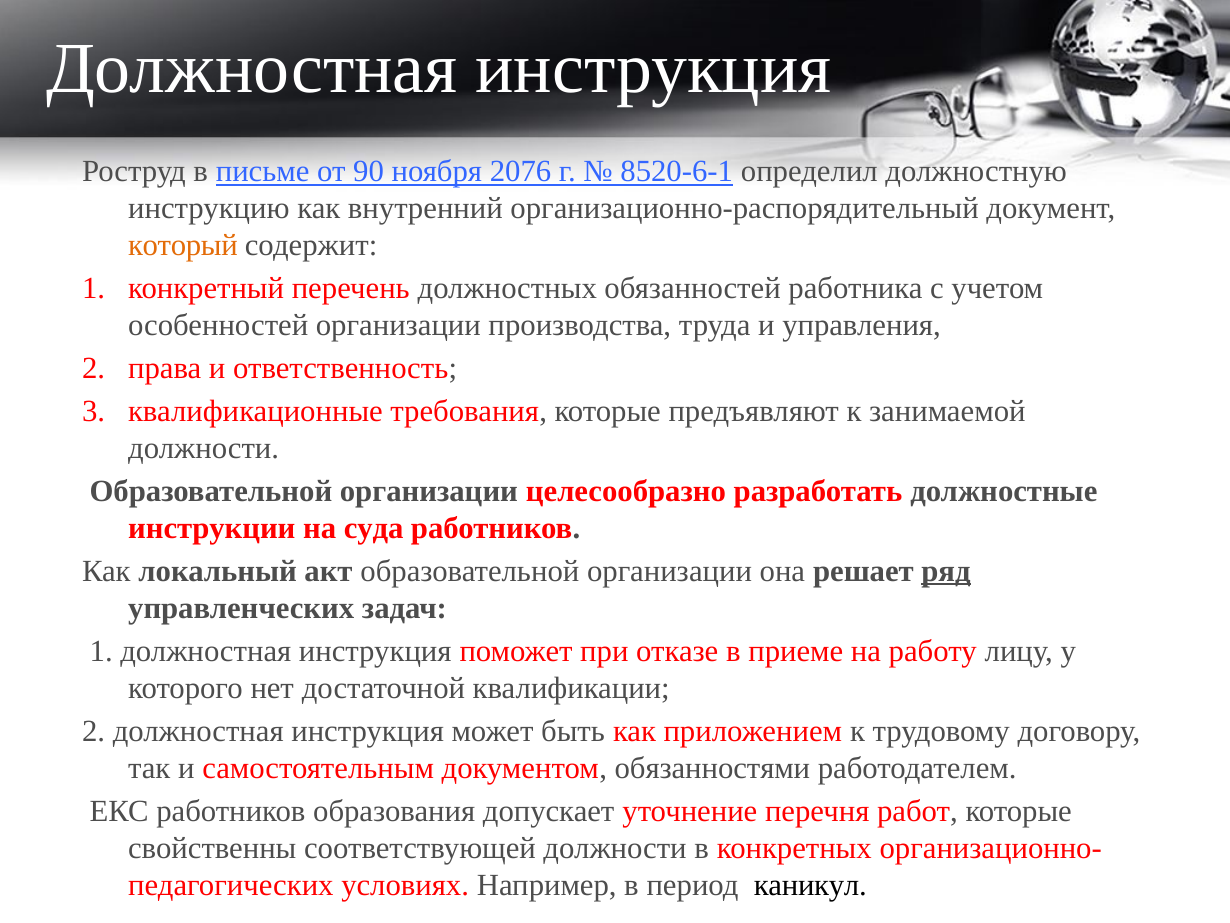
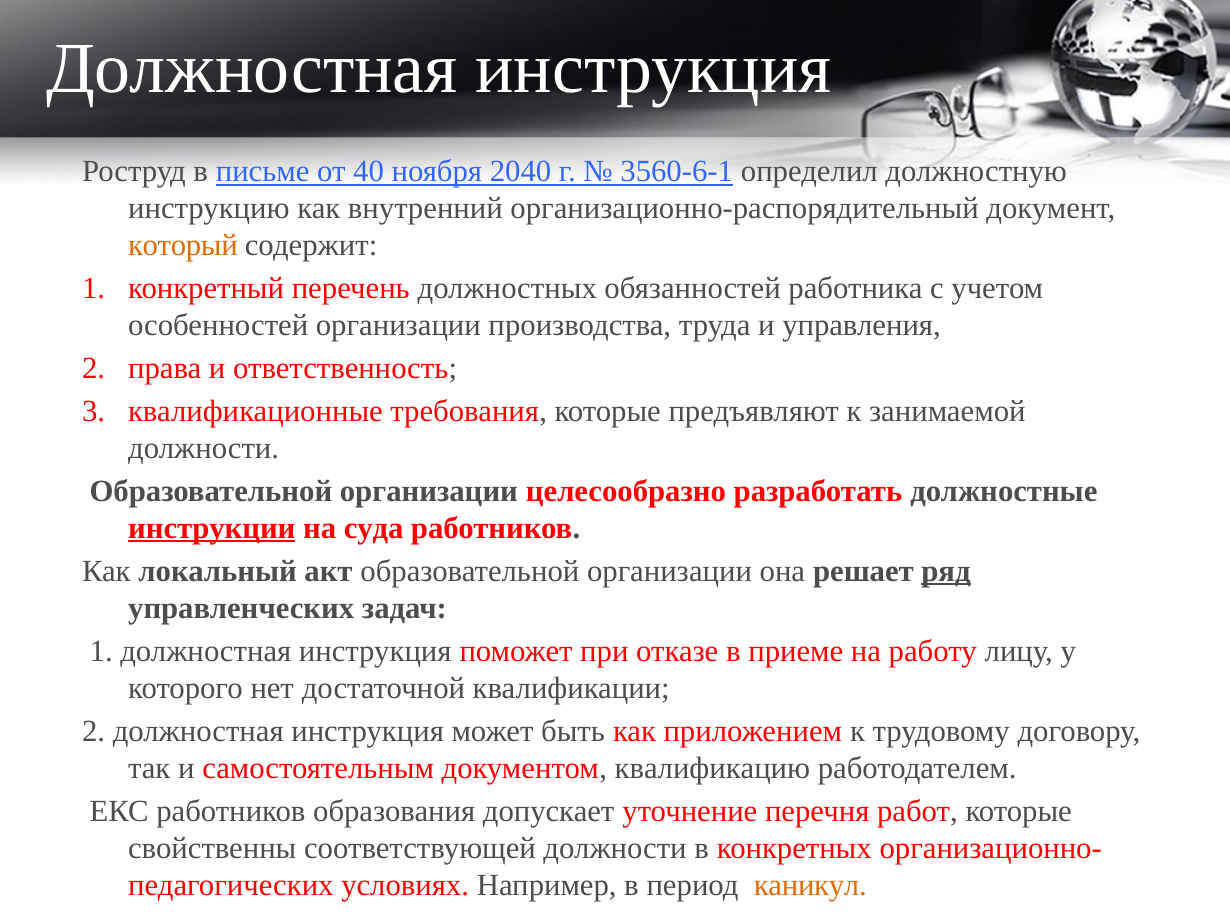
90: 90 -> 40 (369, 171)
2076: 2076 -> 2040 (521, 171)
8520-6-1: 8520-6-1 -> 3560-6-1 (677, 171)
инструкции underline: none -> present (212, 528)
обязанностями: обязанностями -> квалификацию (712, 768)
каникул colour: black -> orange (810, 885)
